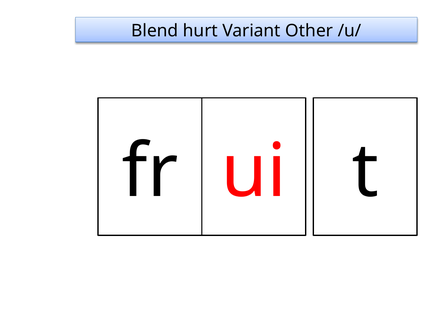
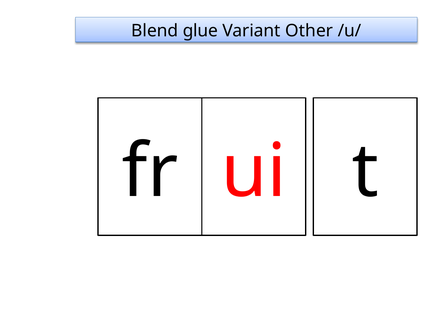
hurt: hurt -> glue (200, 31)
